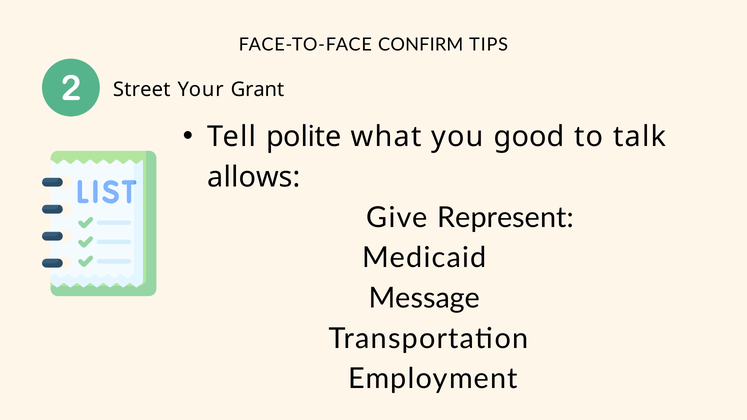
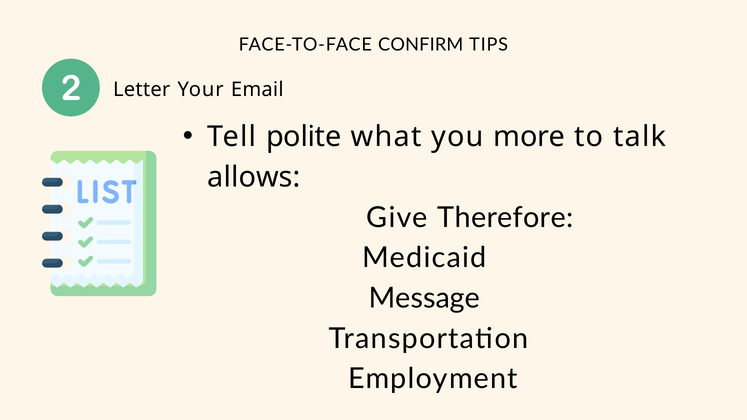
Street: Street -> Letter (142, 89)
Grant: Grant -> Email (257, 89)
good: good -> more (529, 137)
Represent: Represent -> Therefore (505, 218)
